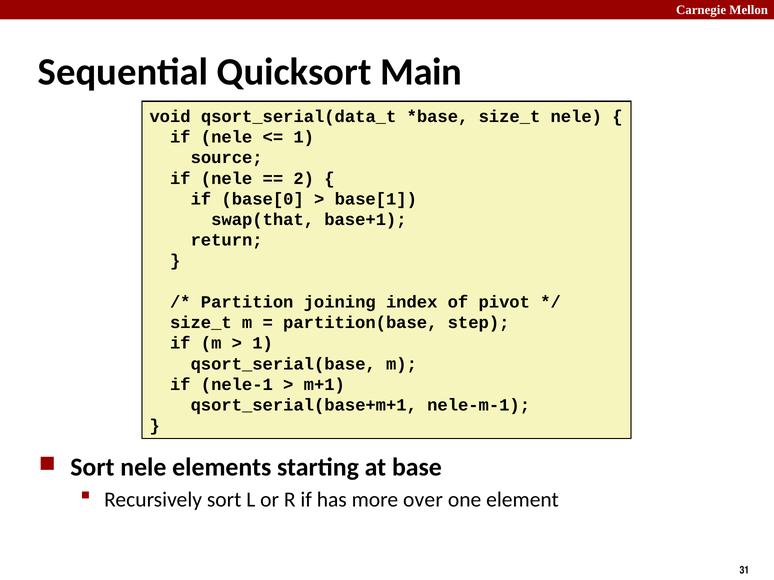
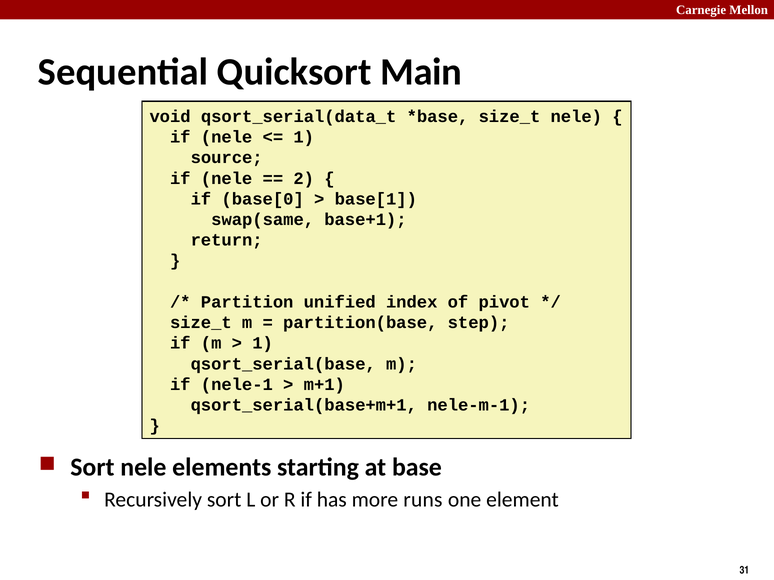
swap(that: swap(that -> swap(same (263, 220)
joining: joining -> unified (340, 302)
over: over -> runs (423, 500)
